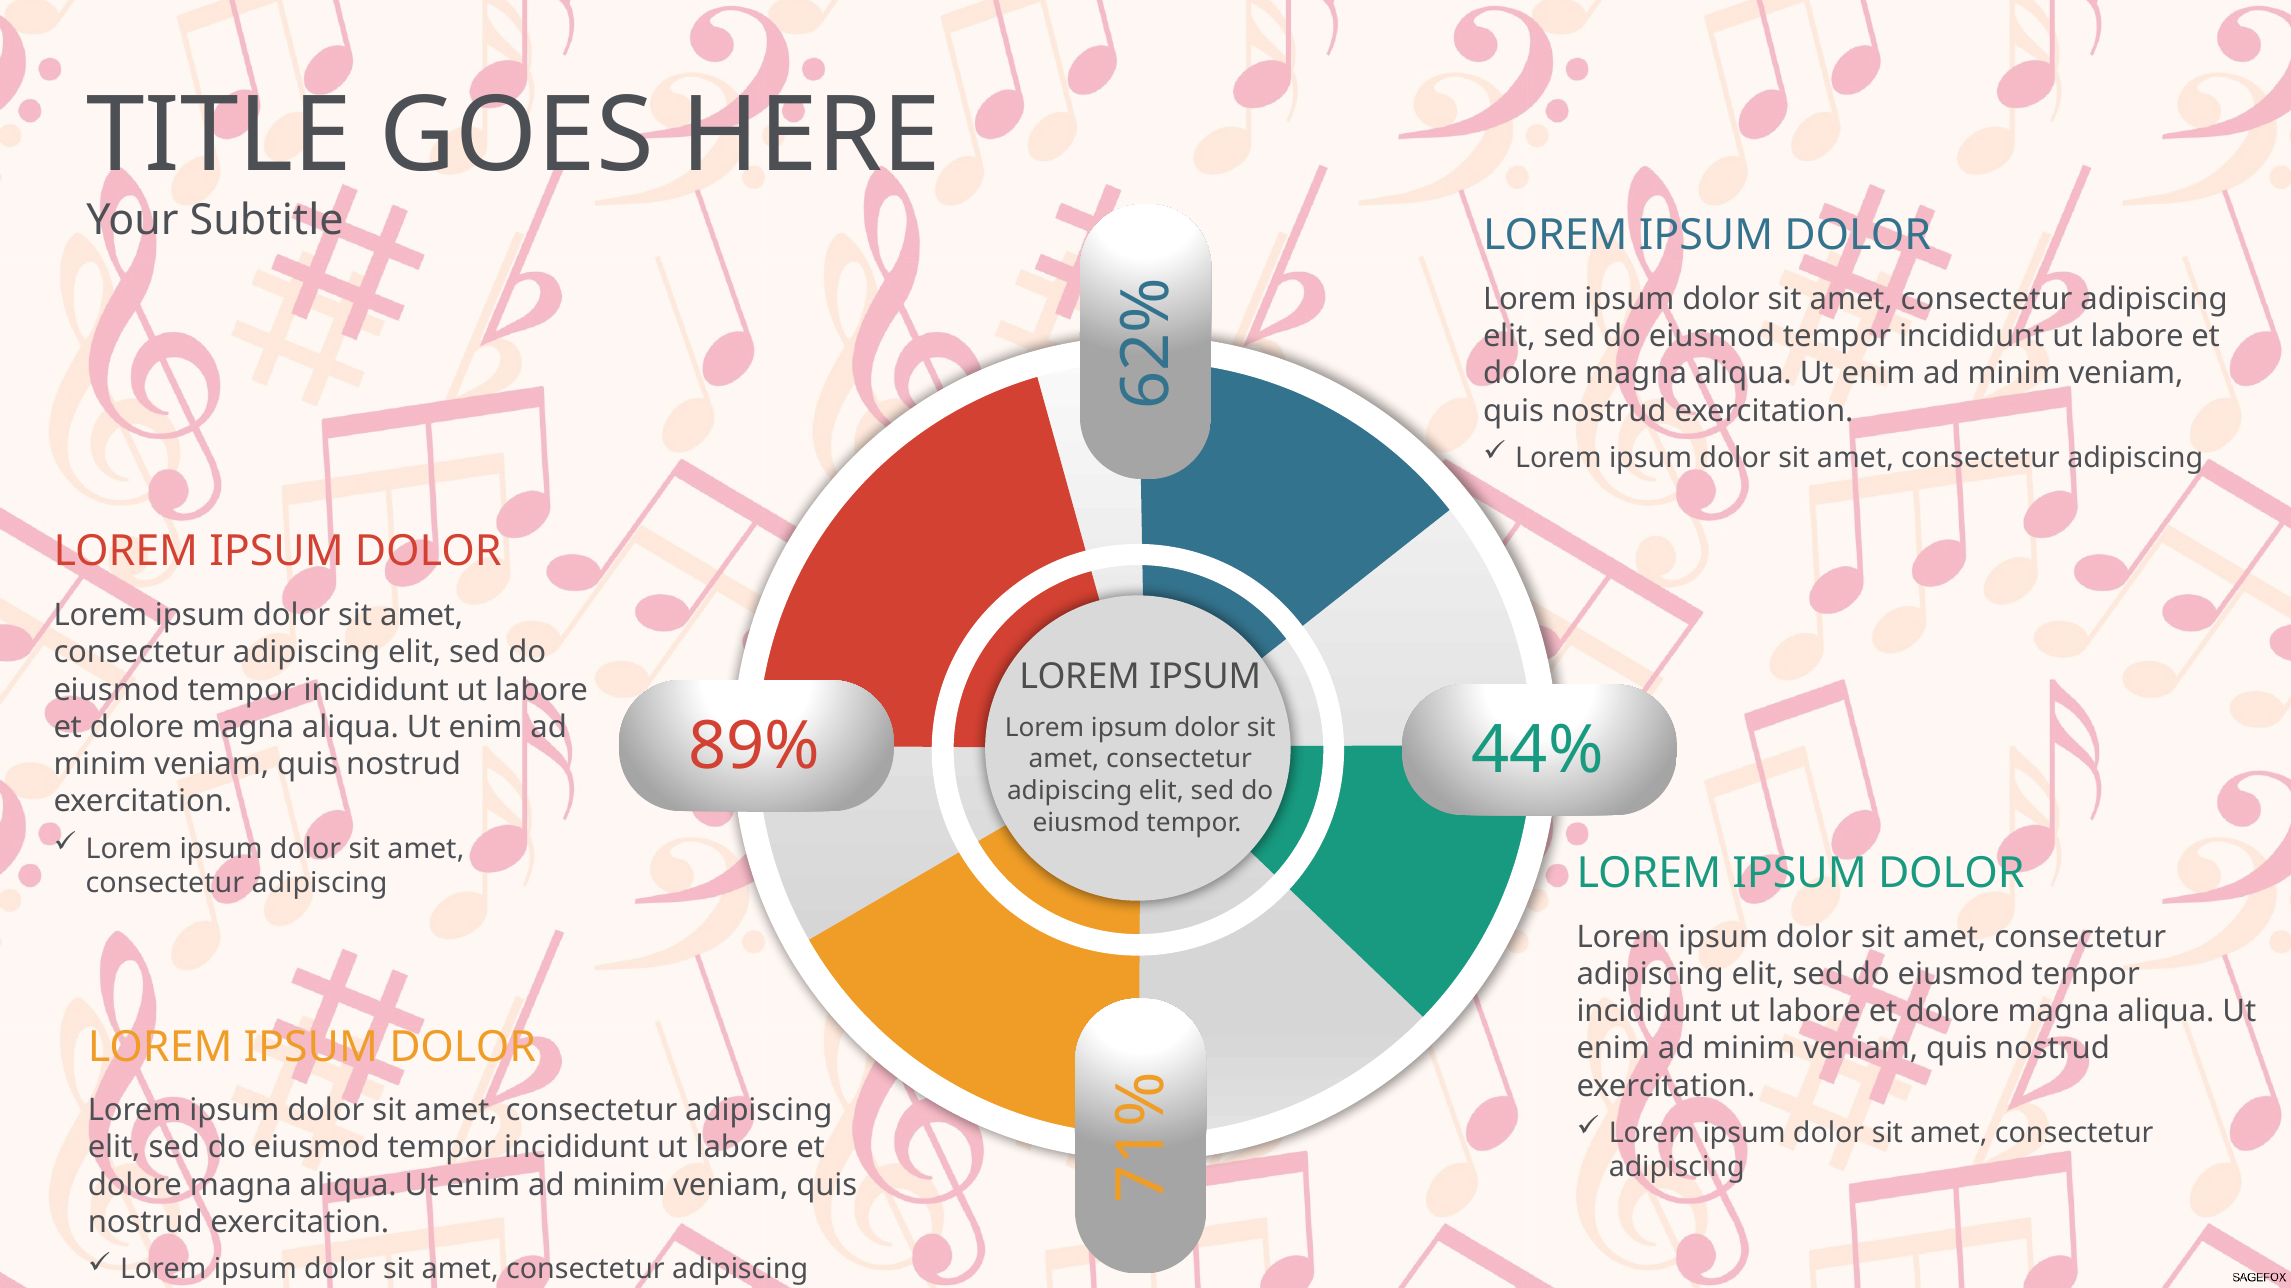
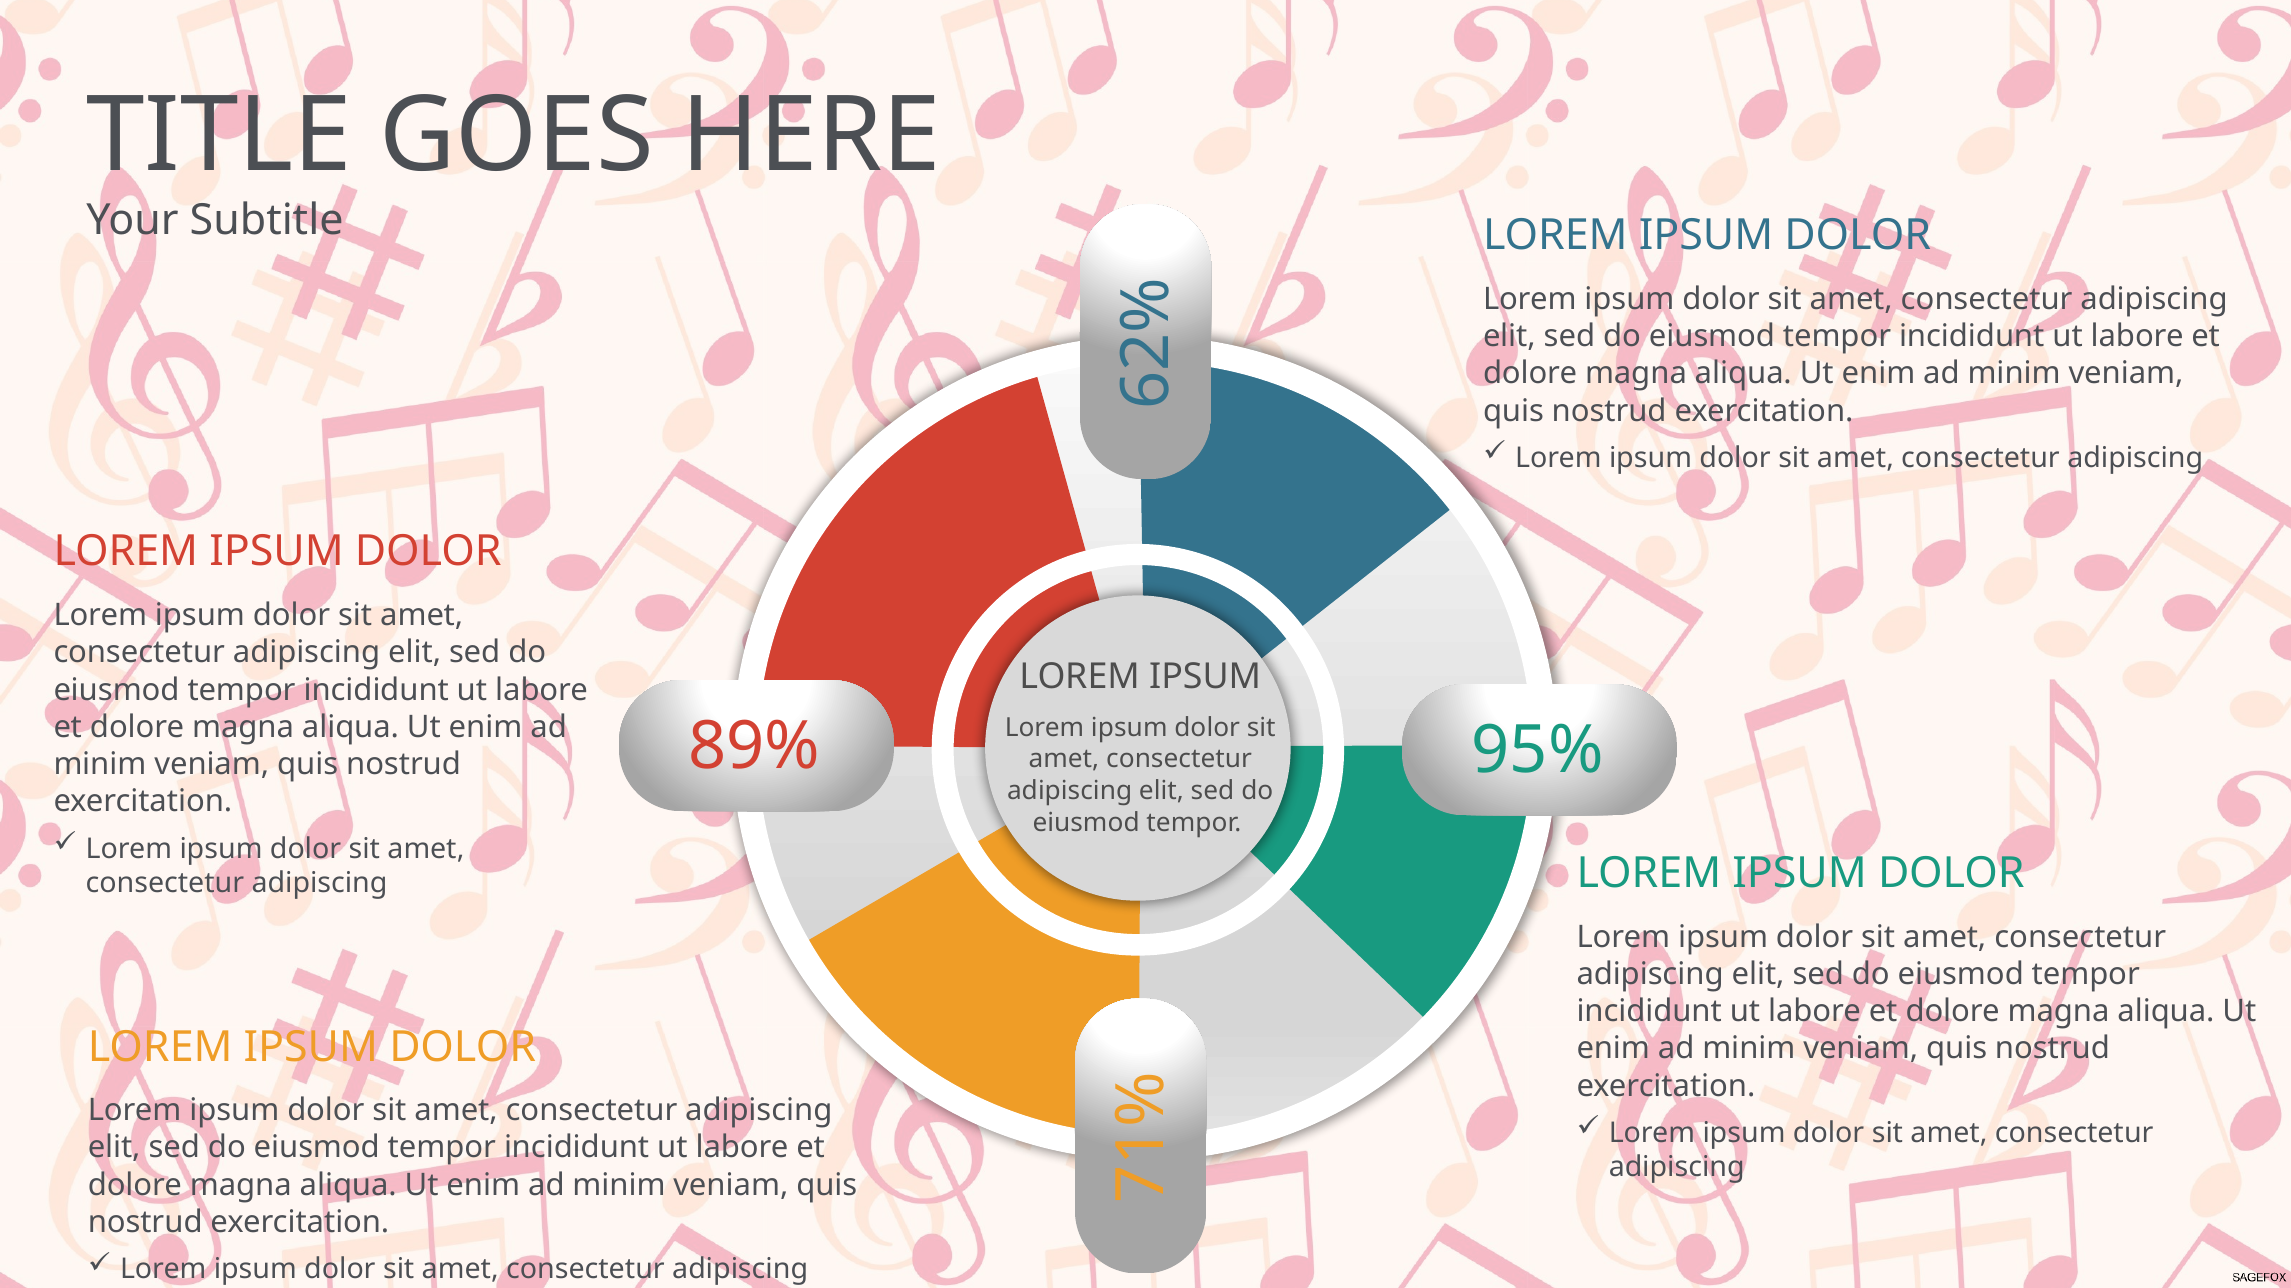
44%: 44% -> 95% (1538, 751)
